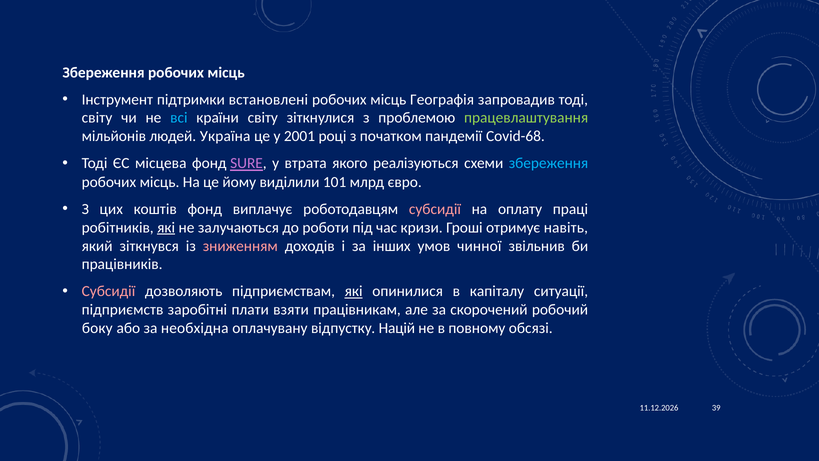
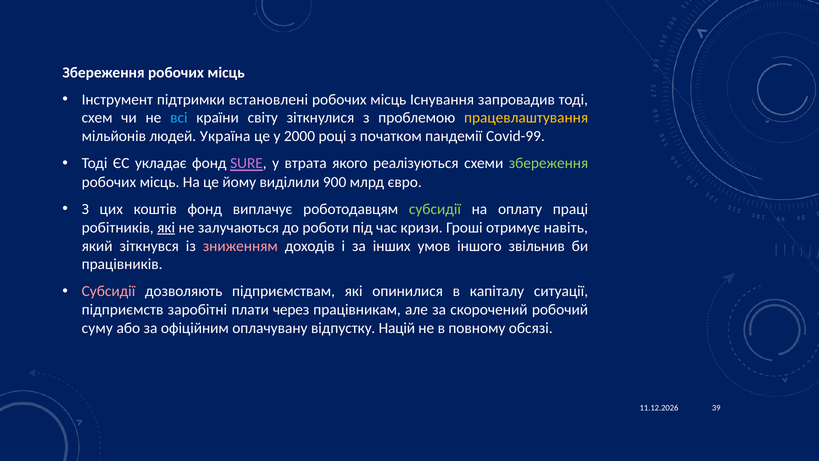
Географія: Географія -> Існування (442, 99)
світу: світу -> схем (97, 118)
працевлаштування colour: light green -> yellow (526, 118)
2001: 2001 -> 2000 (299, 136)
Covid-68: Covid-68 -> Covid-99 (515, 136)
місцева: місцева -> укладає (161, 163)
збереження colour: light blue -> light green (549, 163)
101: 101 -> 900 (335, 182)
субсидії colour: pink -> light green (435, 209)
чинної: чинної -> іншого (479, 246)
які underline: present -> none (354, 291)
взяти: взяти -> через (291, 310)
боку: боку -> суму (97, 328)
необхідна: необхідна -> офіційним (195, 328)
